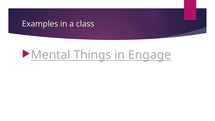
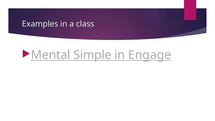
Things: Things -> Simple (92, 55)
